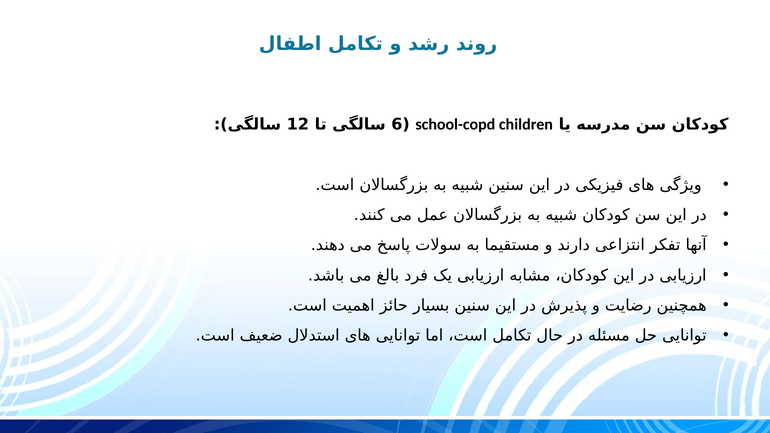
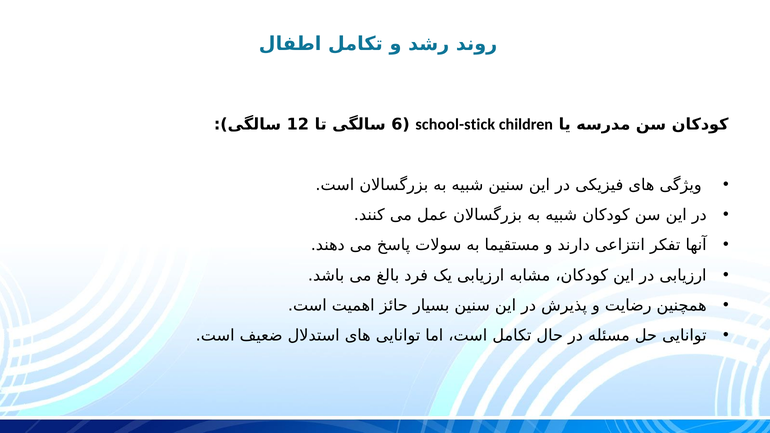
school-copd: school-copd -> school-stick (455, 124)
